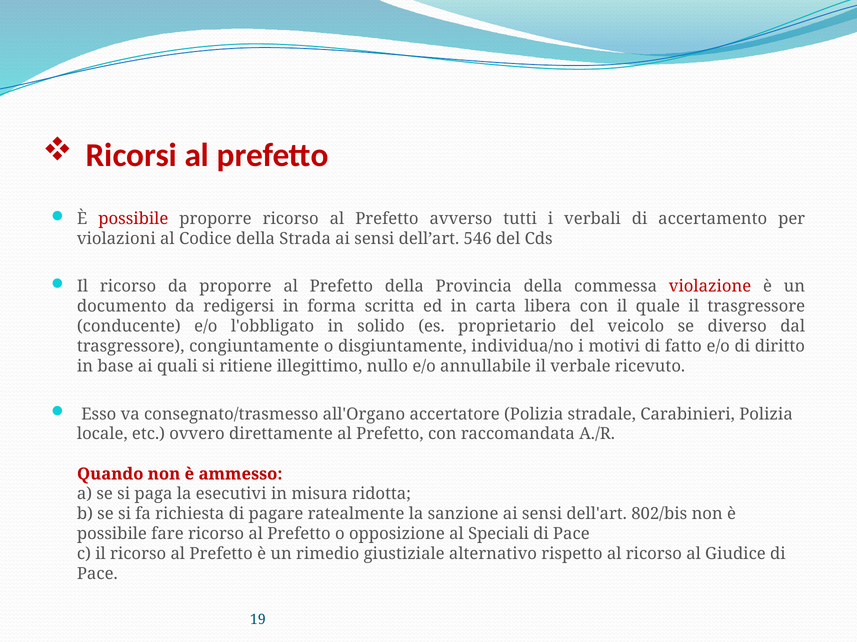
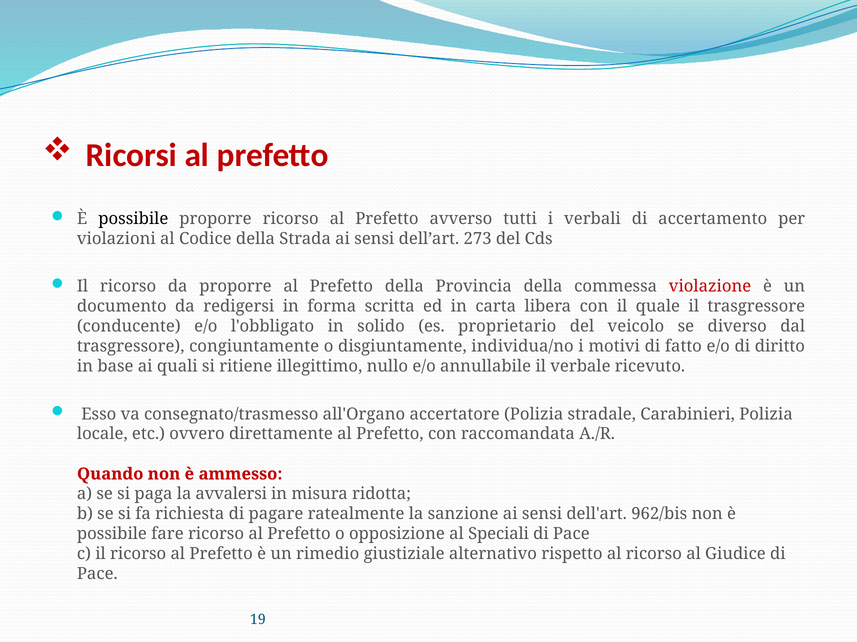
possibile colour: red -> black (133, 219)
546: 546 -> 273 (478, 239)
esecutivi: esecutivi -> avvalersi (231, 495)
802/bis: 802/bis -> 962/bis (659, 515)
